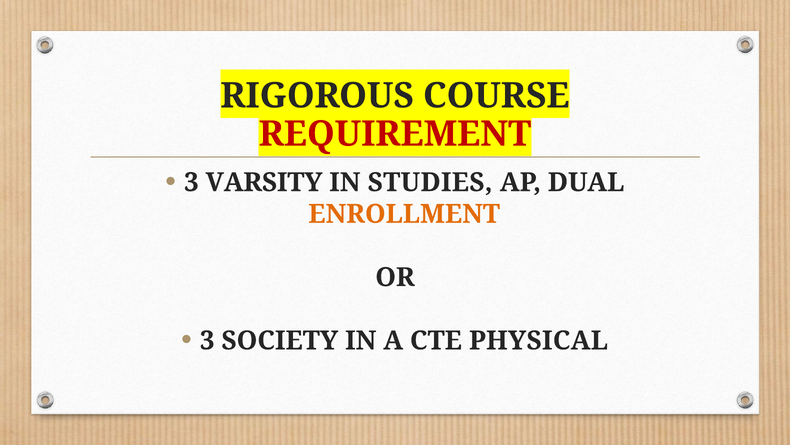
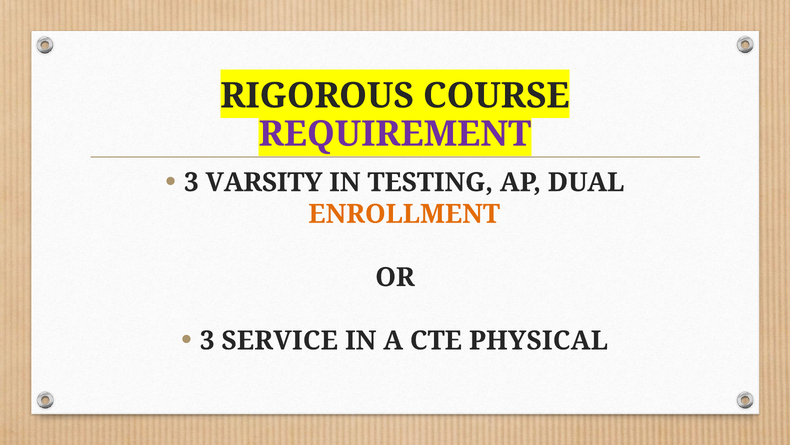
REQUIREMENT colour: red -> purple (395, 134)
STUDIES: STUDIES -> TESTING (430, 182)
SOCIETY: SOCIETY -> SERVICE (280, 340)
